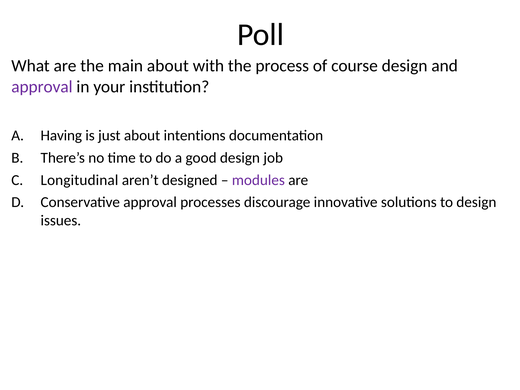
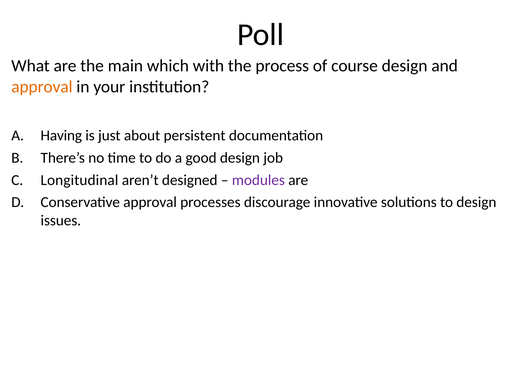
main about: about -> which (168, 66)
approval colour: purple -> orange (42, 87)
intentions: intentions -> persistent (195, 136)
